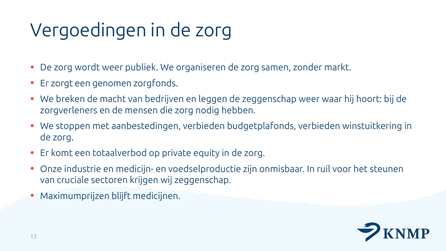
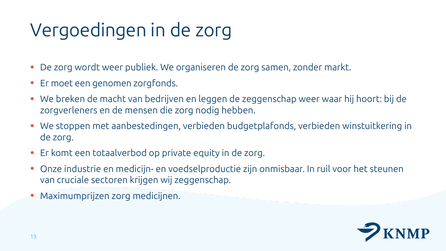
zorgt: zorgt -> moet (62, 83)
Maximumprijzen blijft: blijft -> zorg (121, 196)
